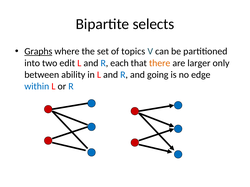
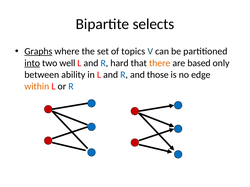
into underline: none -> present (32, 63)
edit: edit -> well (67, 63)
each: each -> hard (119, 63)
larger: larger -> based (199, 63)
going: going -> those (158, 75)
within colour: blue -> orange (37, 87)
